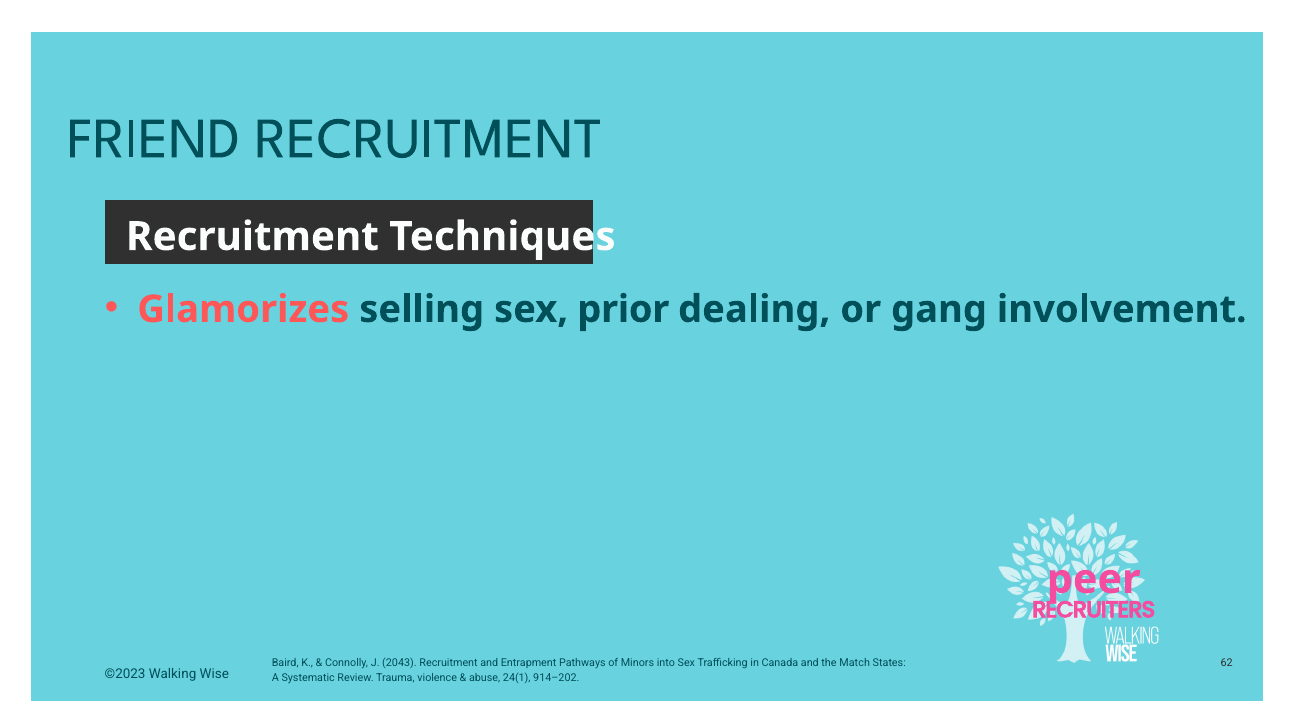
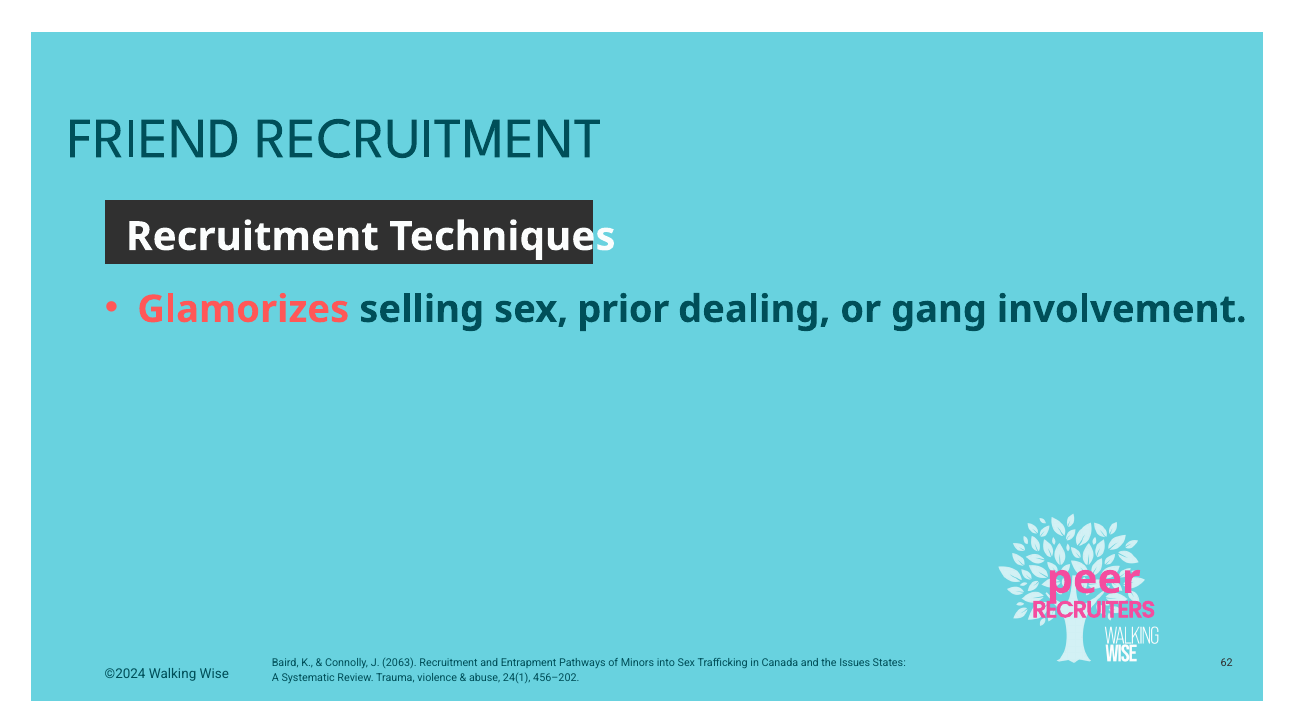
2043: 2043 -> 2063 (399, 662)
Match: Match -> Issues (855, 662)
©2023: ©2023 -> ©2024 (125, 674)
914–202: 914–202 -> 456–202 (556, 677)
